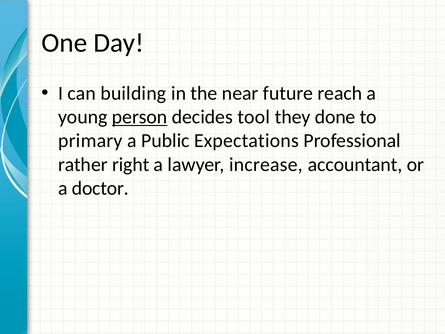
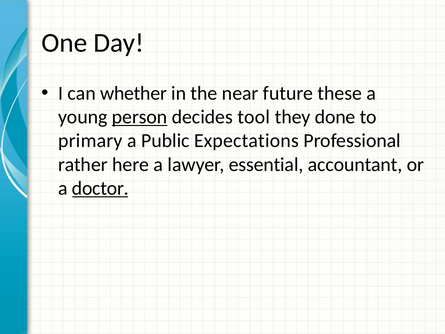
building: building -> whether (134, 93)
reach: reach -> these (340, 93)
right: right -> here (131, 164)
increase: increase -> essential (266, 164)
doctor underline: none -> present (100, 188)
